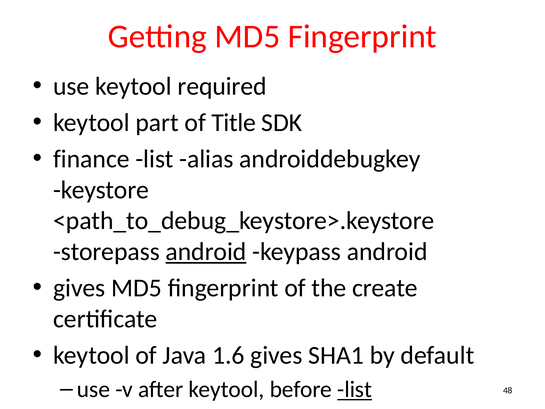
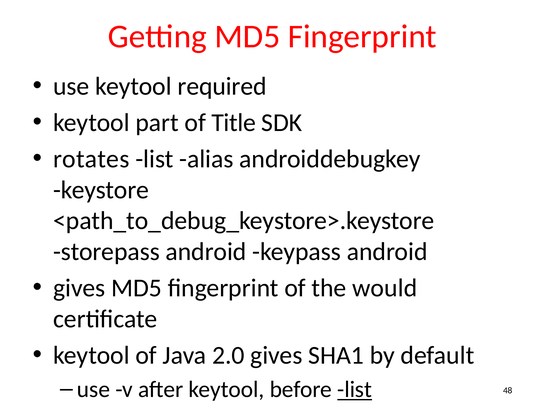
finance: finance -> rotates (91, 159)
android underline: present -> none (206, 252)
create: create -> would (385, 288)
1.6: 1.6 -> 2.0 (228, 355)
